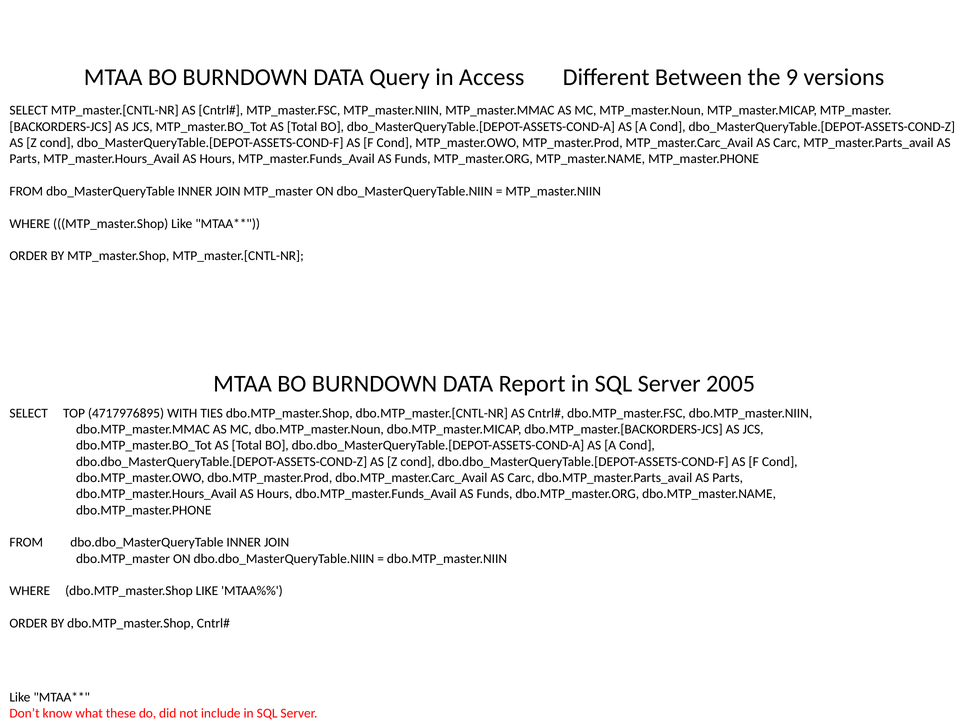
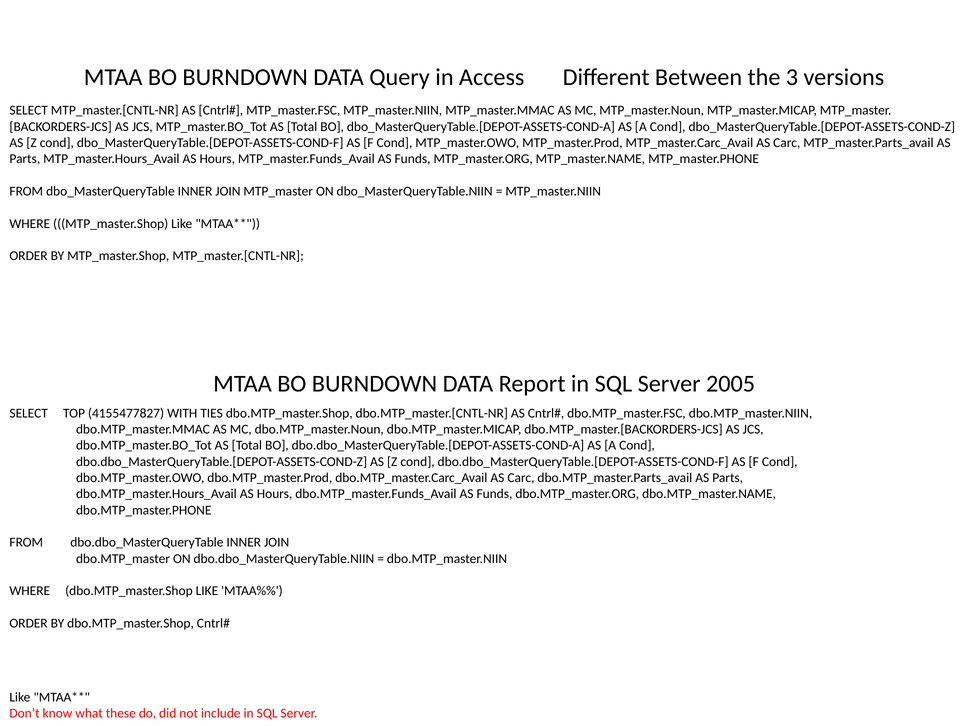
9: 9 -> 3 (792, 77)
4717976895: 4717976895 -> 4155477827 (126, 414)
